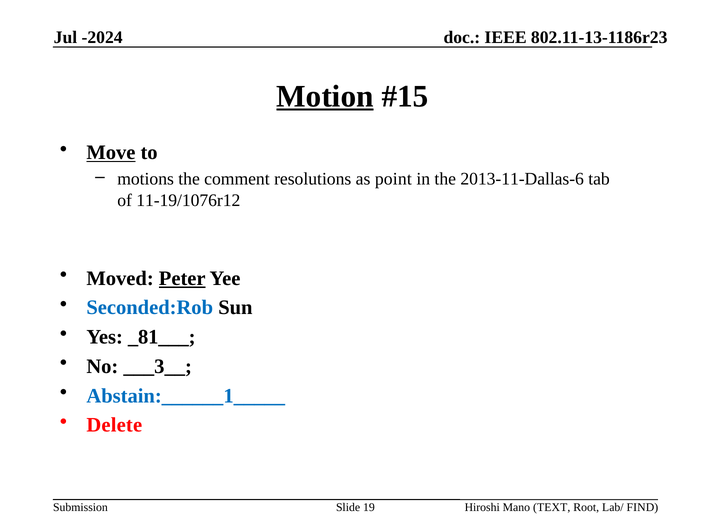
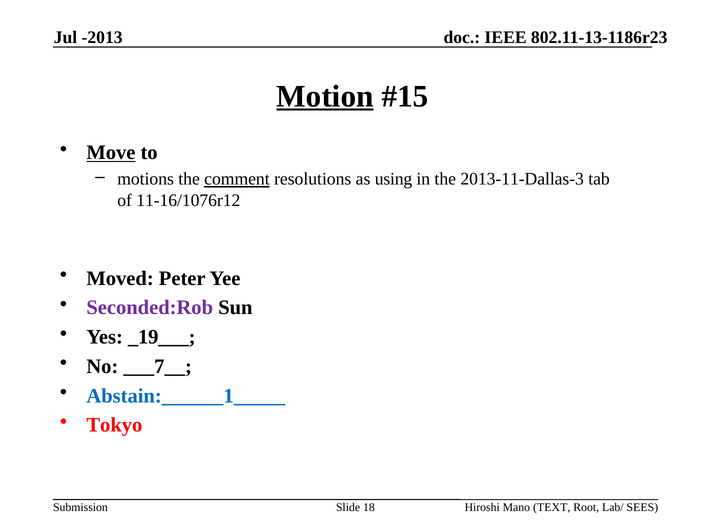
-2024: -2024 -> -2013 (102, 38)
comment underline: none -> present (237, 179)
point: point -> using (394, 179)
2013-11-Dallas-6: 2013-11-Dallas-6 -> 2013-11-Dallas-3 (522, 179)
11-19/1076r12: 11-19/1076r12 -> 11-16/1076r12 (188, 200)
Peter underline: present -> none (182, 278)
Seconded:Rob colour: blue -> purple (150, 308)
_81___: _81___ -> _19___ (162, 337)
___3__: ___3__ -> ___7__ (158, 366)
Delete: Delete -> Tokyo (114, 425)
19: 19 -> 18 (369, 507)
FIND: FIND -> SEES (642, 507)
